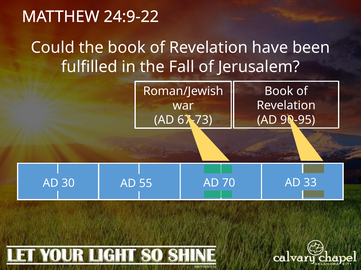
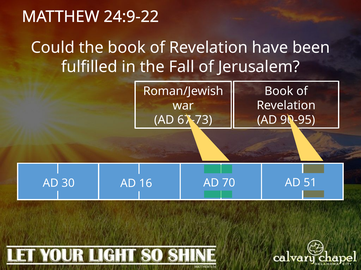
33: 33 -> 51 (310, 183)
55: 55 -> 16 (146, 184)
